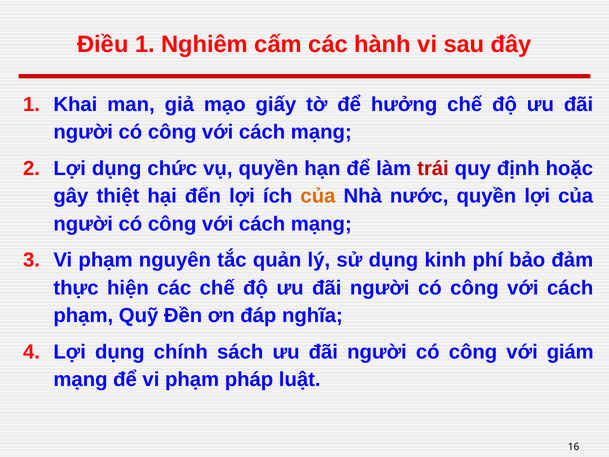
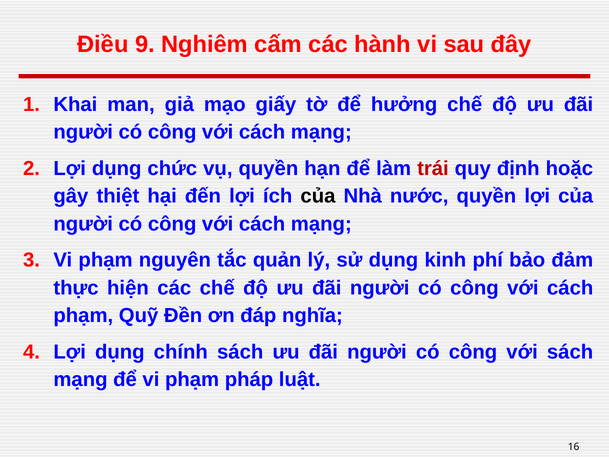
Điều 1: 1 -> 9 (145, 44)
của colour: orange -> black (318, 196)
với giám: giám -> sách (570, 352)
